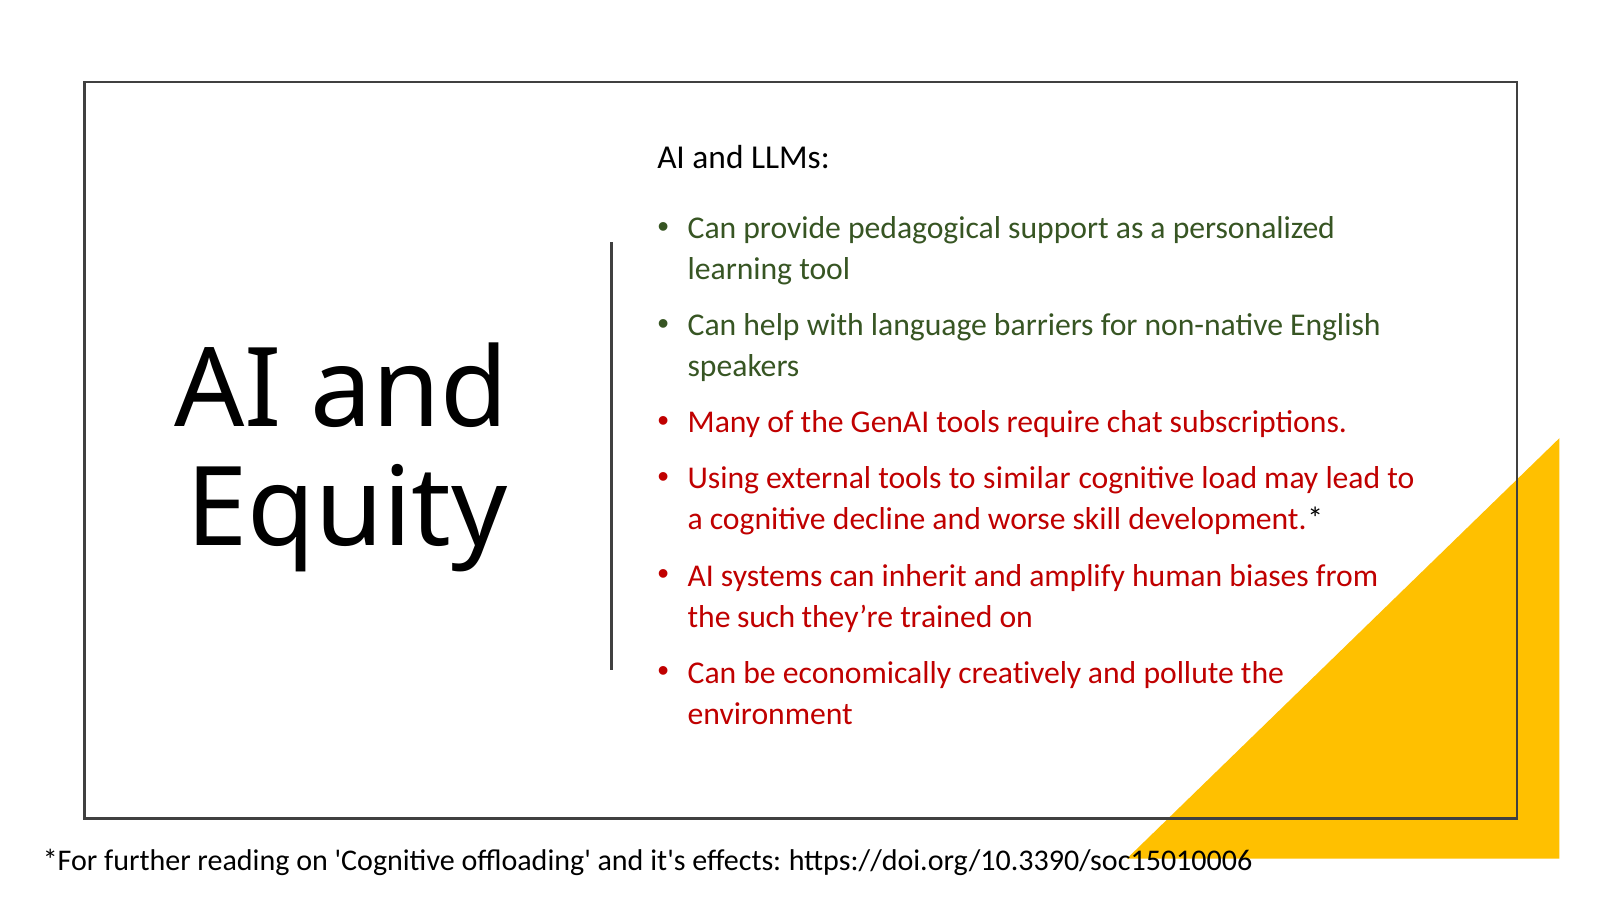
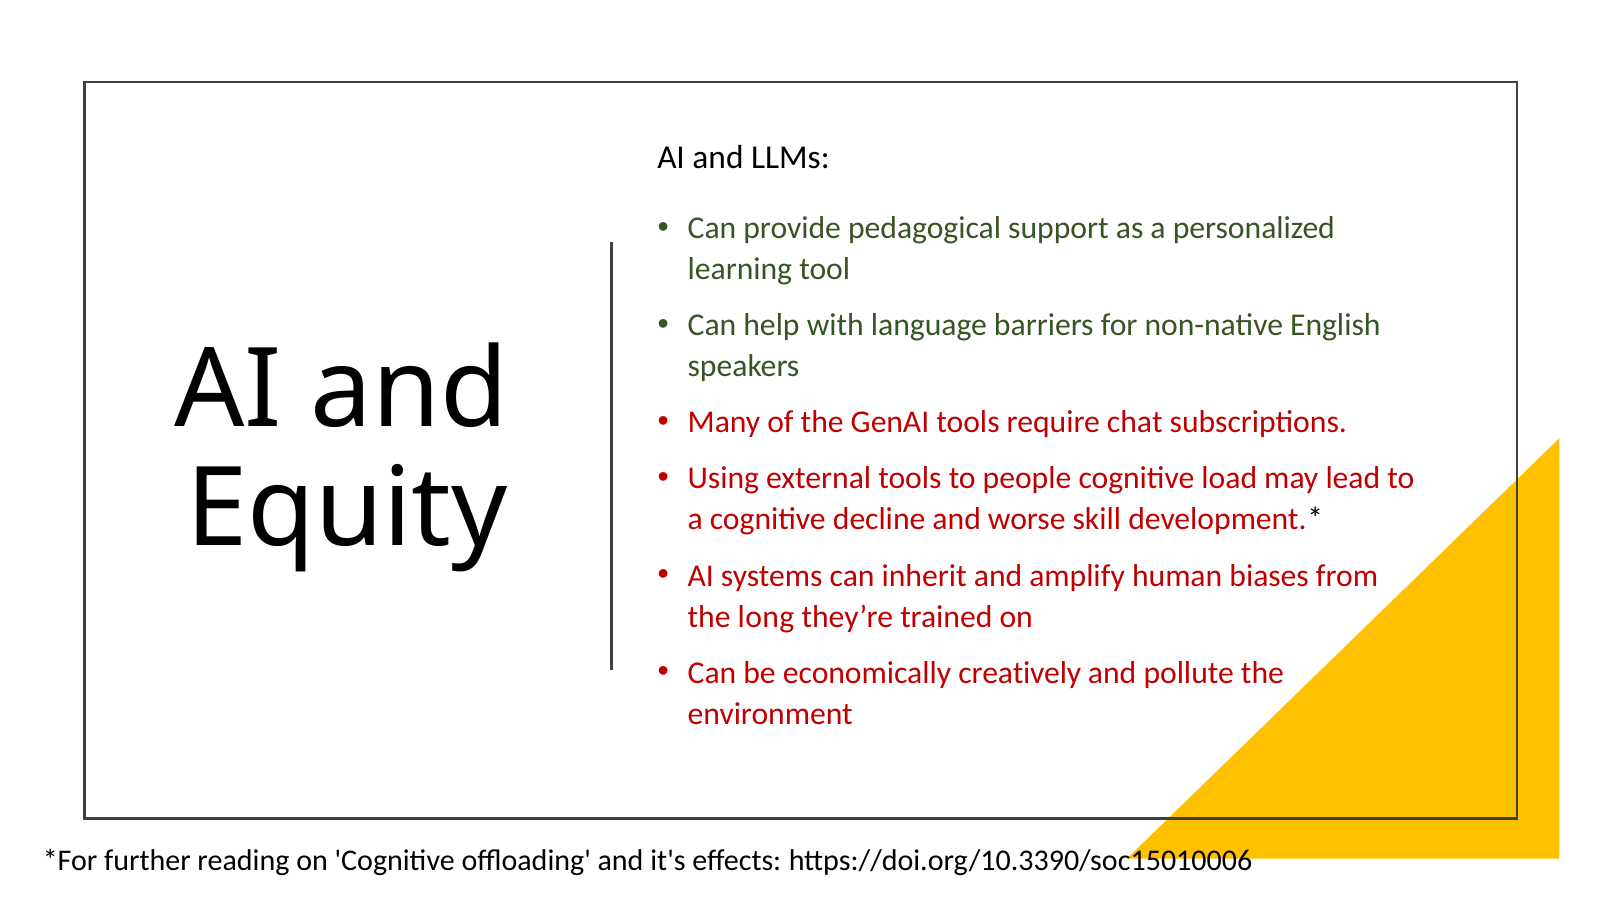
similar: similar -> people (1027, 479)
such: such -> long (766, 617)
